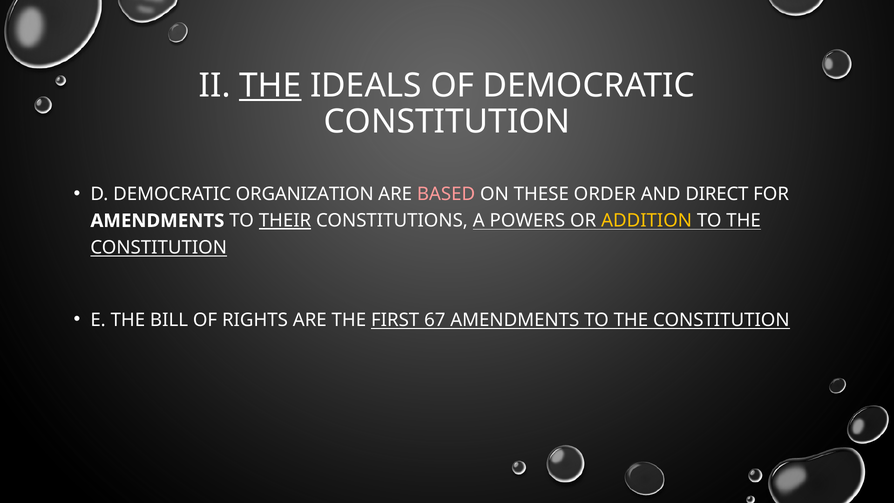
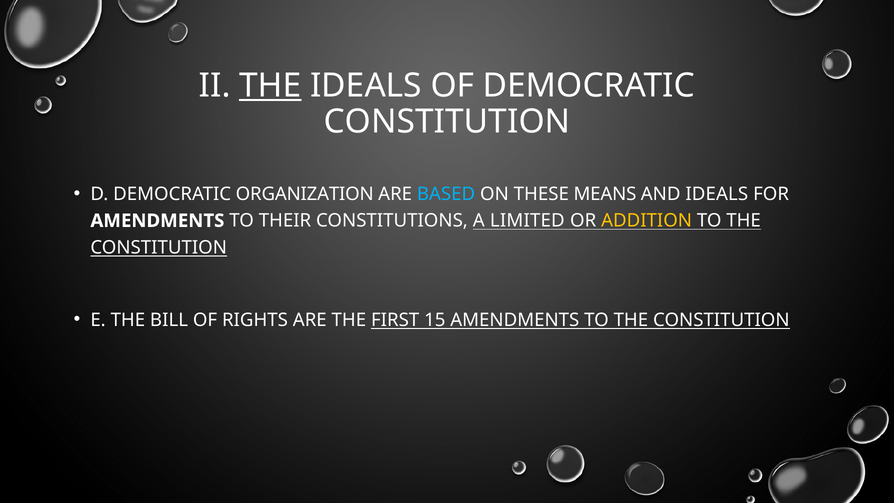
BASED colour: pink -> light blue (446, 194)
ORDER: ORDER -> MEANS (605, 194)
AND DIRECT: DIRECT -> IDEALS (717, 194)
THEIR underline: present -> none (285, 221)
POWERS: POWERS -> LIMITED (527, 221)
67: 67 -> 15 (435, 320)
